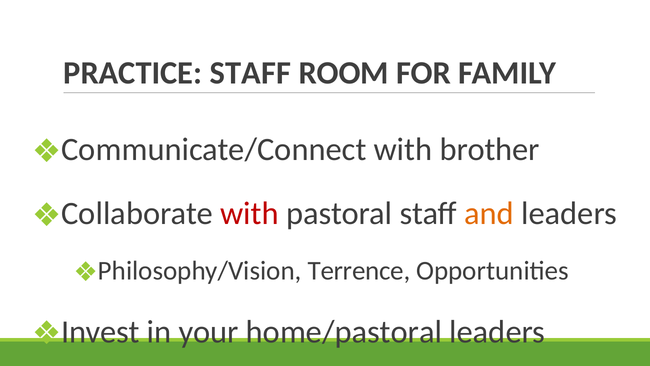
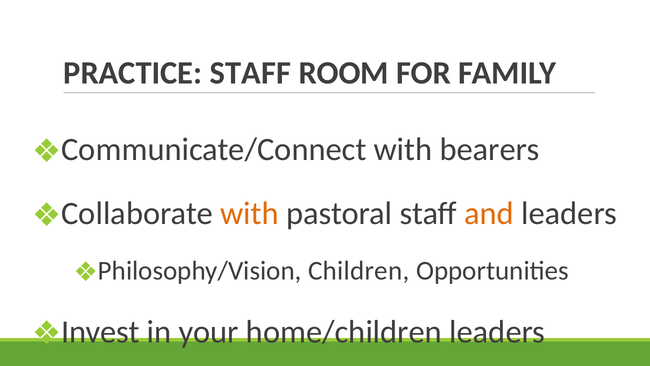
brother: brother -> bearers (490, 149)
with colour: red -> orange (249, 213)
Terrence: Terrence -> Children (359, 270)
home/pastoral: home/pastoral -> home/children (344, 331)
